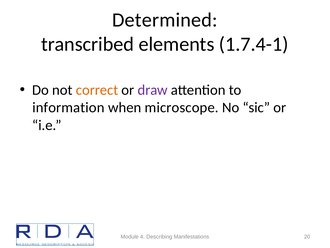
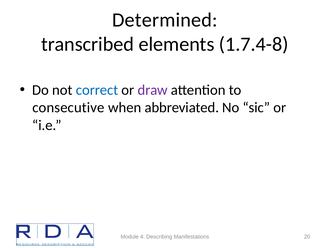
1.7.4-1: 1.7.4-1 -> 1.7.4-8 (254, 44)
correct colour: orange -> blue (97, 90)
information: information -> consecutive (68, 107)
microscope: microscope -> abbreviated (182, 107)
